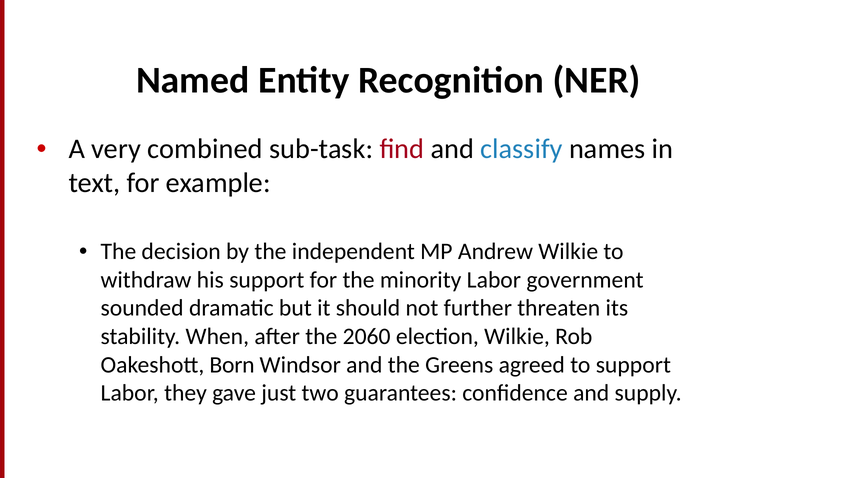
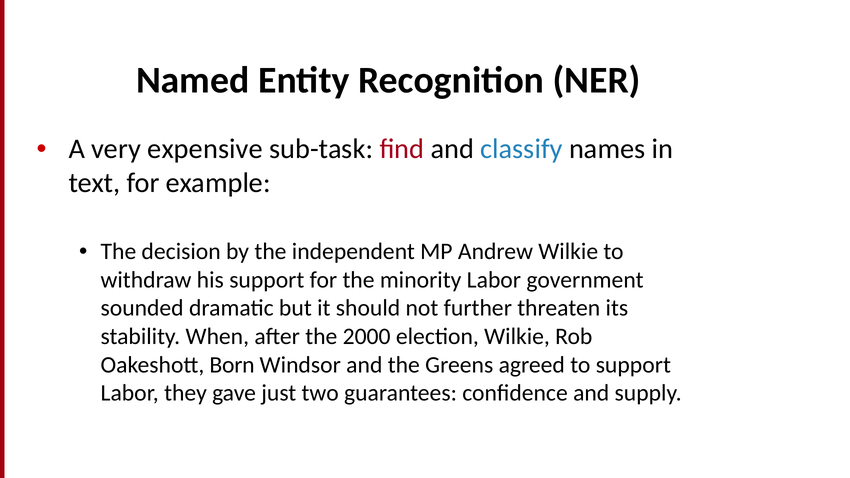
combined: combined -> expensive (205, 149)
2060: 2060 -> 2000 (367, 337)
